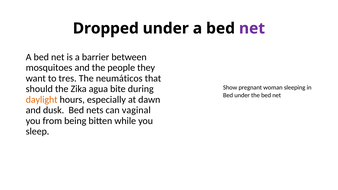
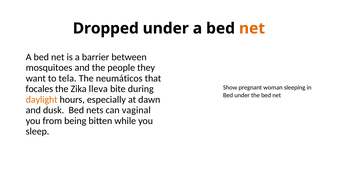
net colour: purple -> orange (252, 28)
tres: tres -> tela (68, 78)
should: should -> focales (39, 89)
agua: agua -> lleva (98, 89)
